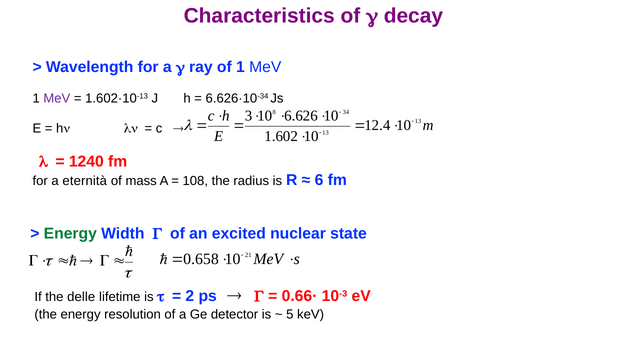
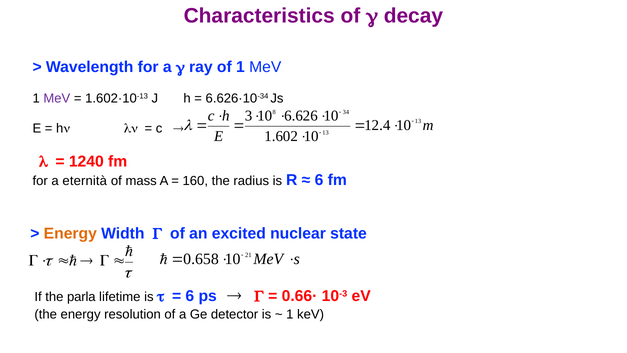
108: 108 -> 160 (195, 181)
Energy colour: green -> orange (70, 233)
delle: delle -> parla (81, 297)
2: 2 -> 6 (190, 296)
5: 5 -> 1 (290, 314)
